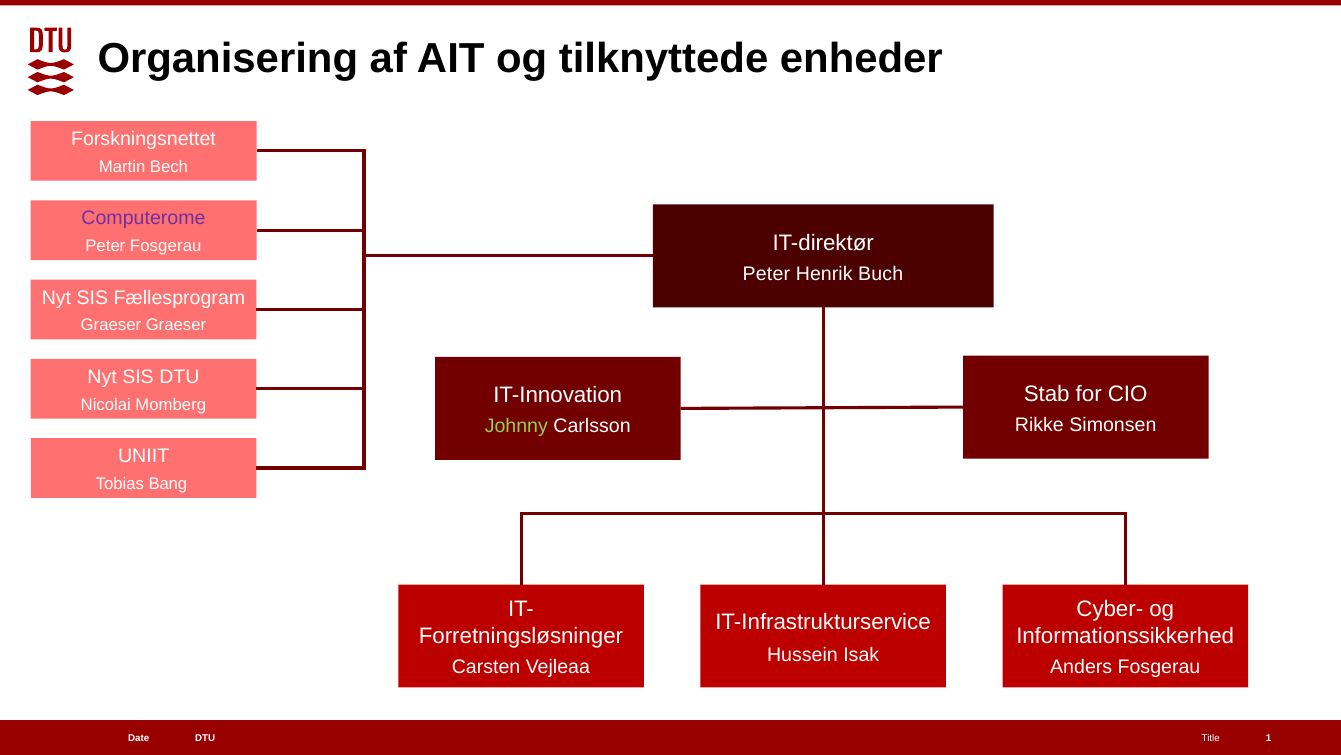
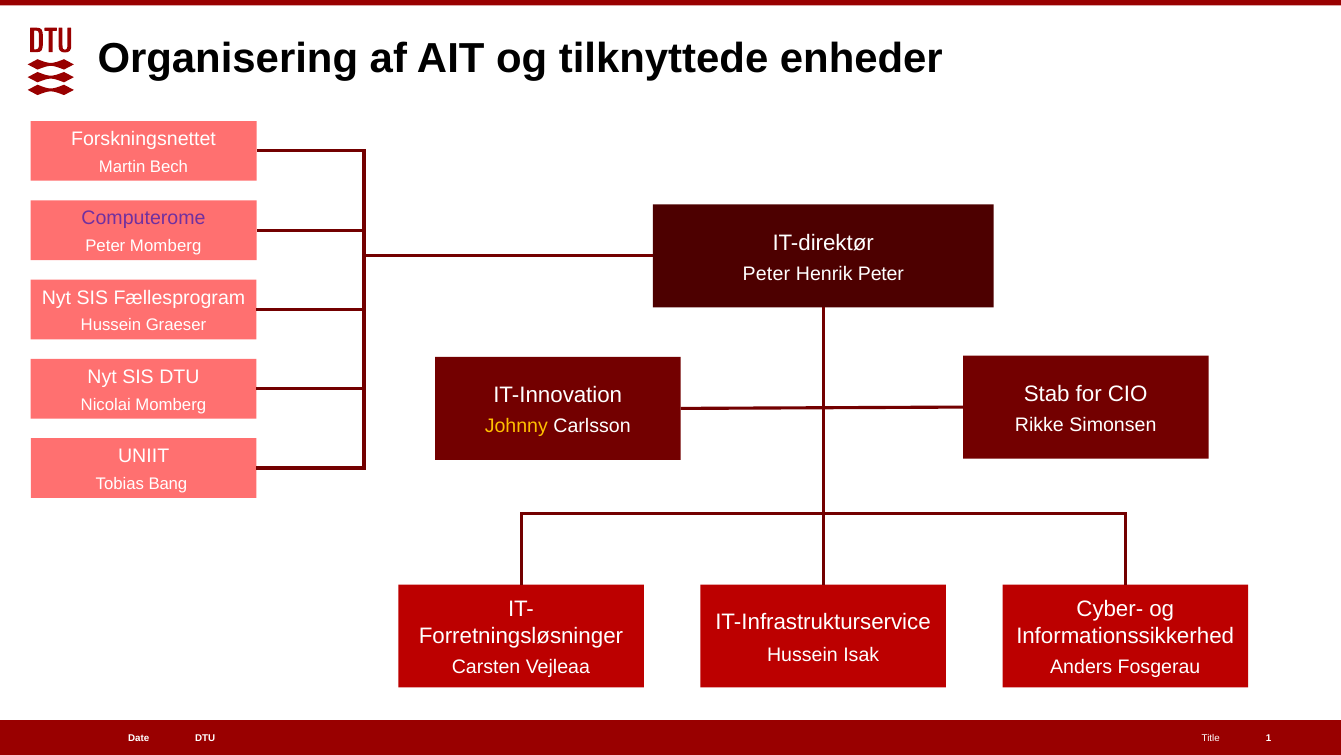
Peter Fosgerau: Fosgerau -> Momberg (166, 246)
Henrik Buch: Buch -> Peter (881, 273)
Graeser: Graeser -> Hussein (111, 325)
Johnny colour: light green -> yellow (516, 426)
